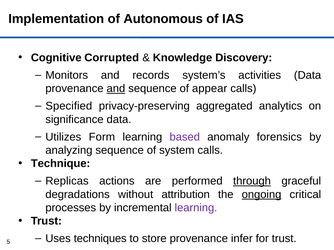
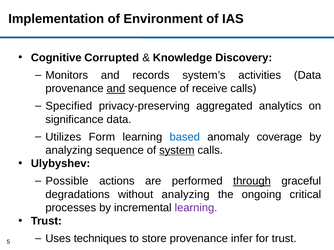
Autonomous: Autonomous -> Environment (163, 19)
appear: appear -> receive (210, 89)
based colour: purple -> blue (185, 137)
forensics: forensics -> coverage (279, 137)
system underline: none -> present (177, 151)
Technique: Technique -> Ulybyshev (61, 164)
Replicas: Replicas -> Possible (67, 181)
without attribution: attribution -> analyzing (186, 195)
ongoing underline: present -> none (262, 195)
